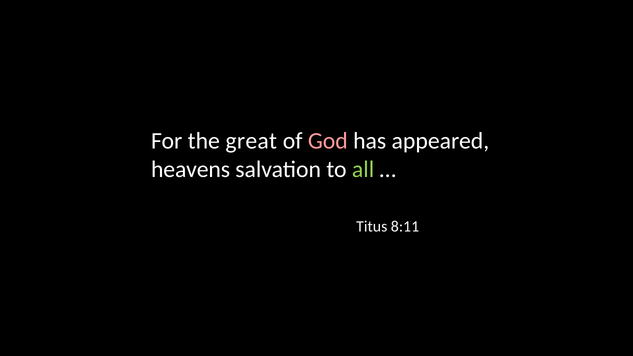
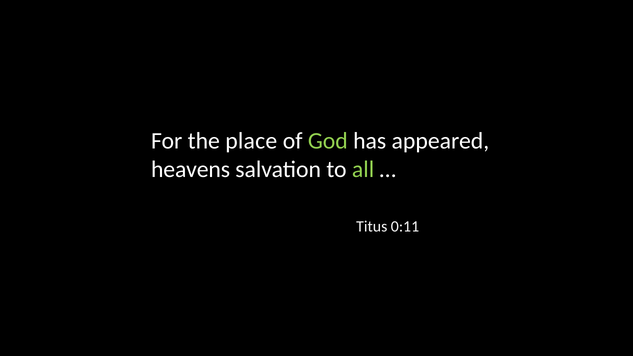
great: great -> place (251, 141)
God colour: pink -> light green (328, 141)
8:11: 8:11 -> 0:11 (405, 227)
